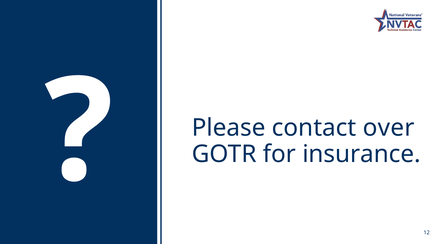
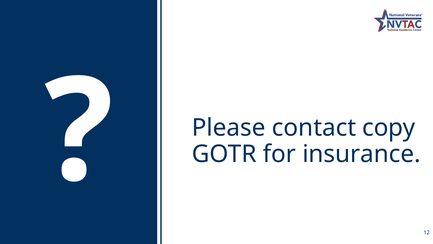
over: over -> copy (389, 127)
